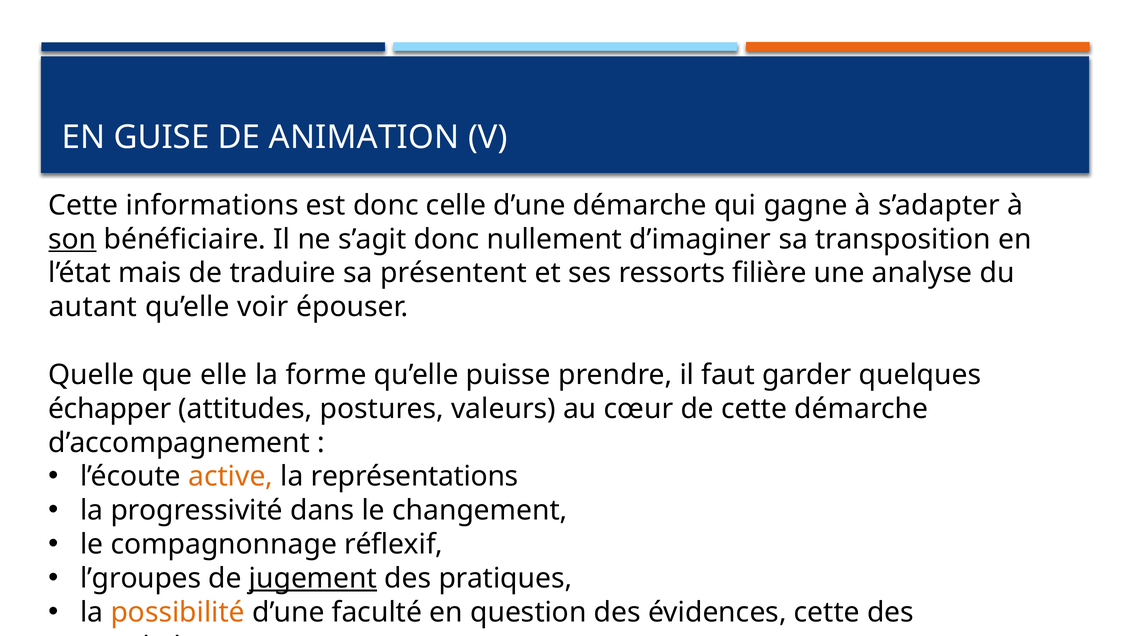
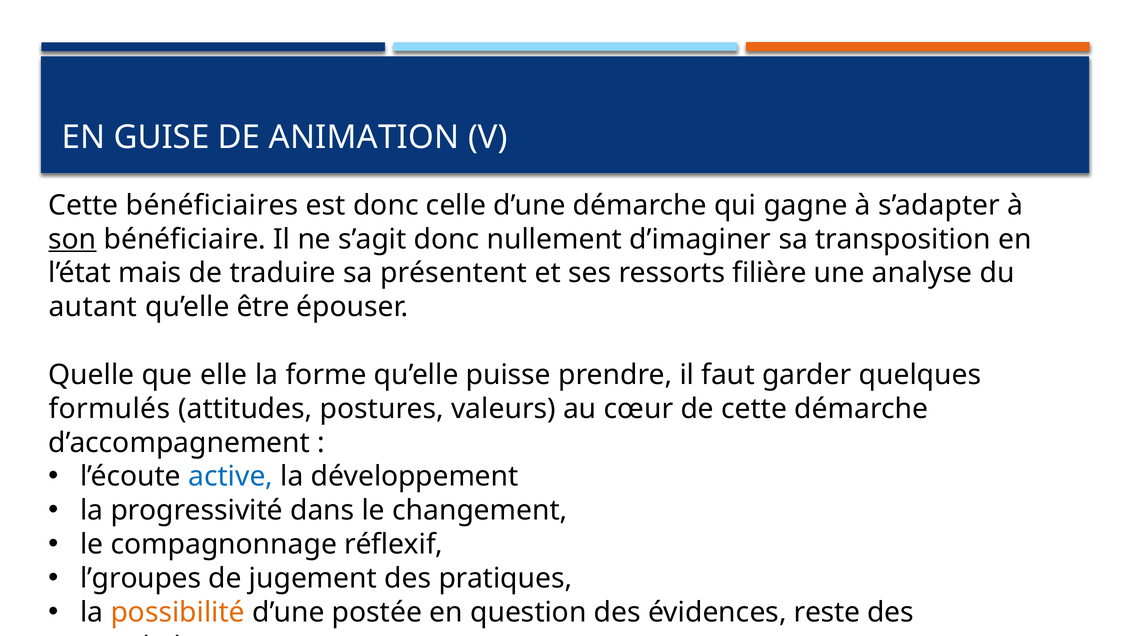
informations: informations -> bénéficiaires (212, 205)
voir: voir -> être (263, 307)
échapper: échapper -> formulés (109, 409)
active colour: orange -> blue (231, 477)
représentations: représentations -> développement (415, 477)
jugement underline: present -> none (313, 579)
faculté: faculté -> postée (377, 612)
évidences cette: cette -> reste (827, 612)
